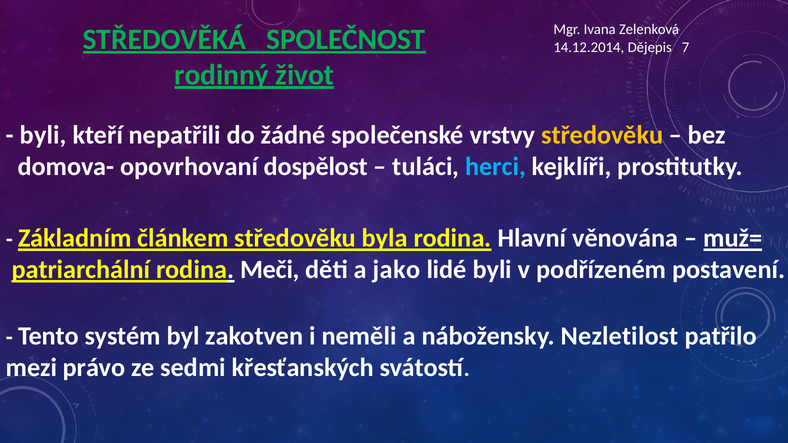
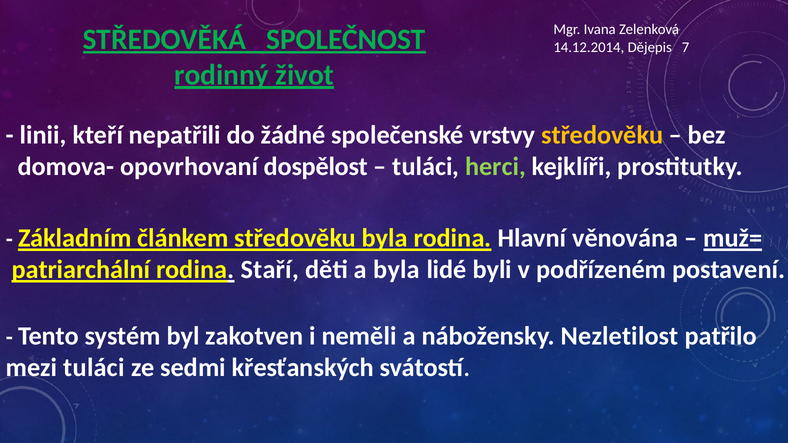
byli: byli -> linii (43, 135)
herci colour: light blue -> light green (495, 167)
Meči: Meči -> Staří (270, 270)
a jako: jako -> byla (397, 270)
mezi právo: právo -> tuláci (94, 368)
